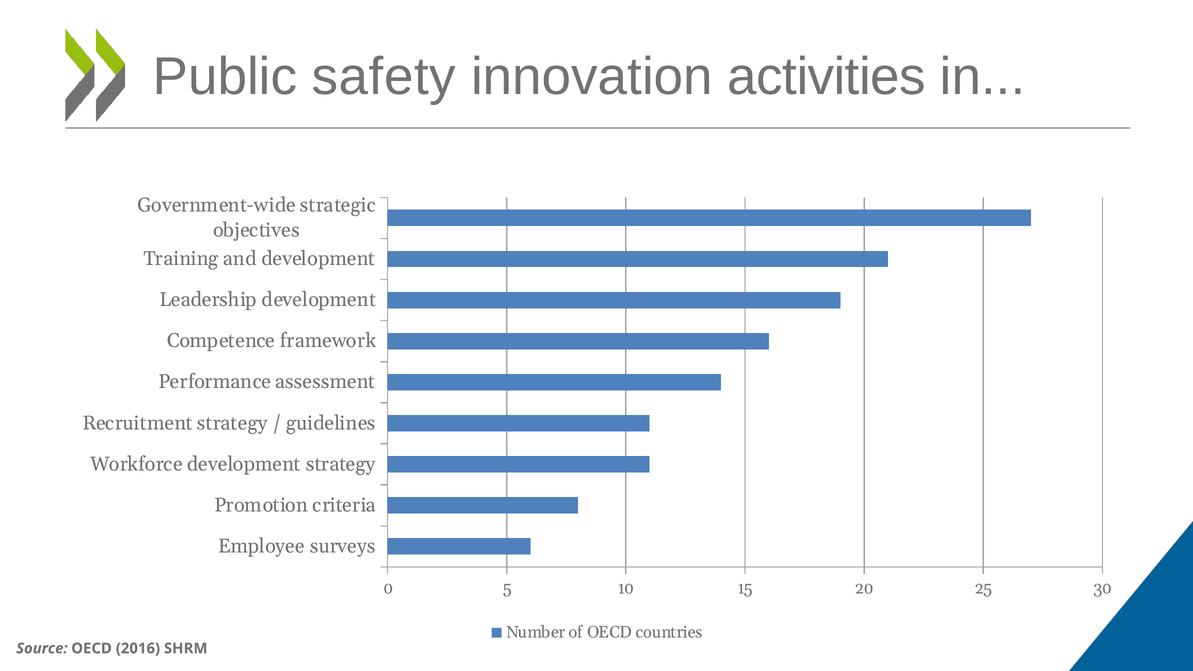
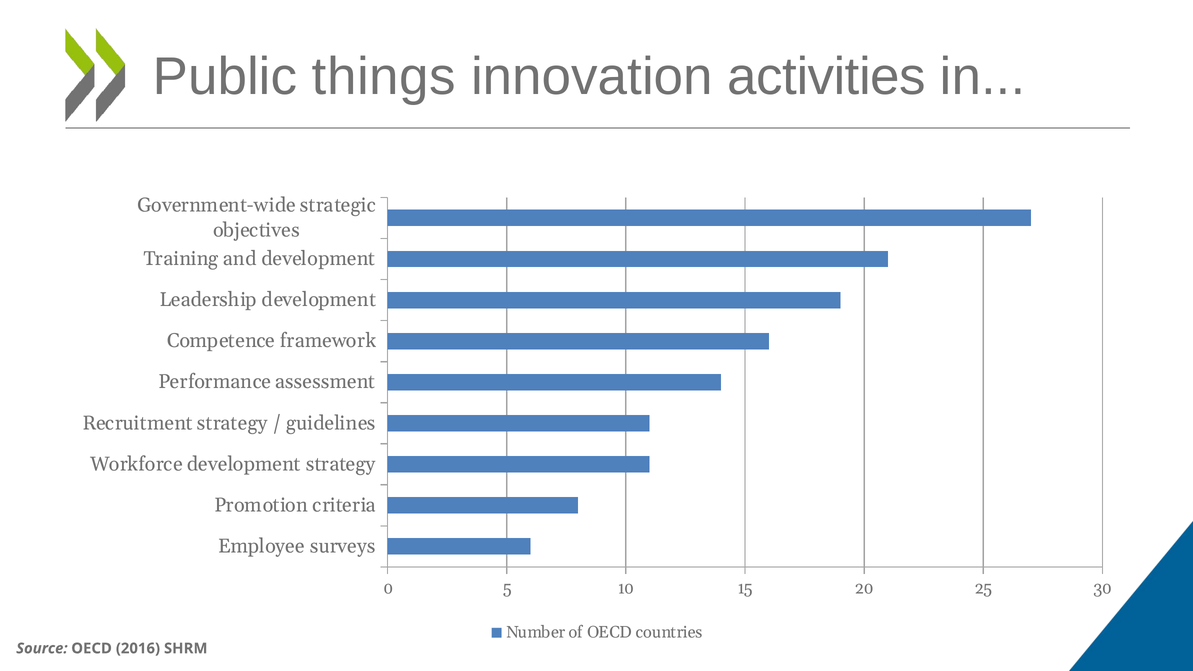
safety: safety -> things (384, 77)
